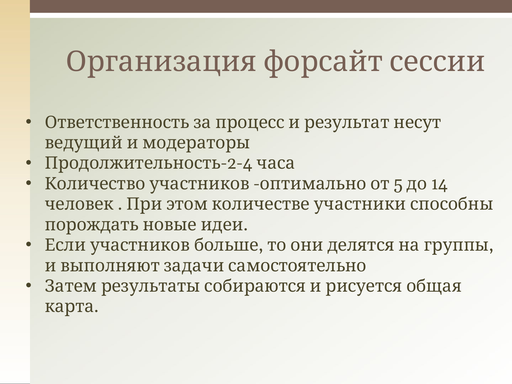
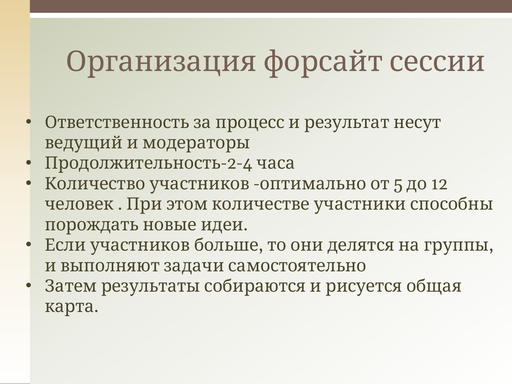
14: 14 -> 12 (440, 184)
